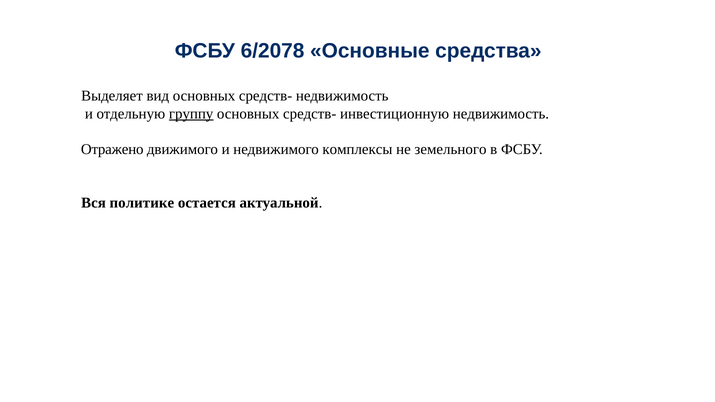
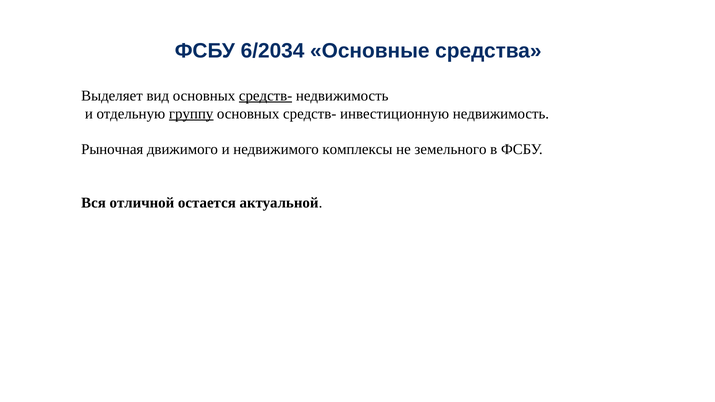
6/2078: 6/2078 -> 6/2034 (273, 51)
средств- underline: none -> present (266, 96)
Отражено: Отражено -> Рыночная (112, 149)
политике: политике -> отличной (142, 203)
